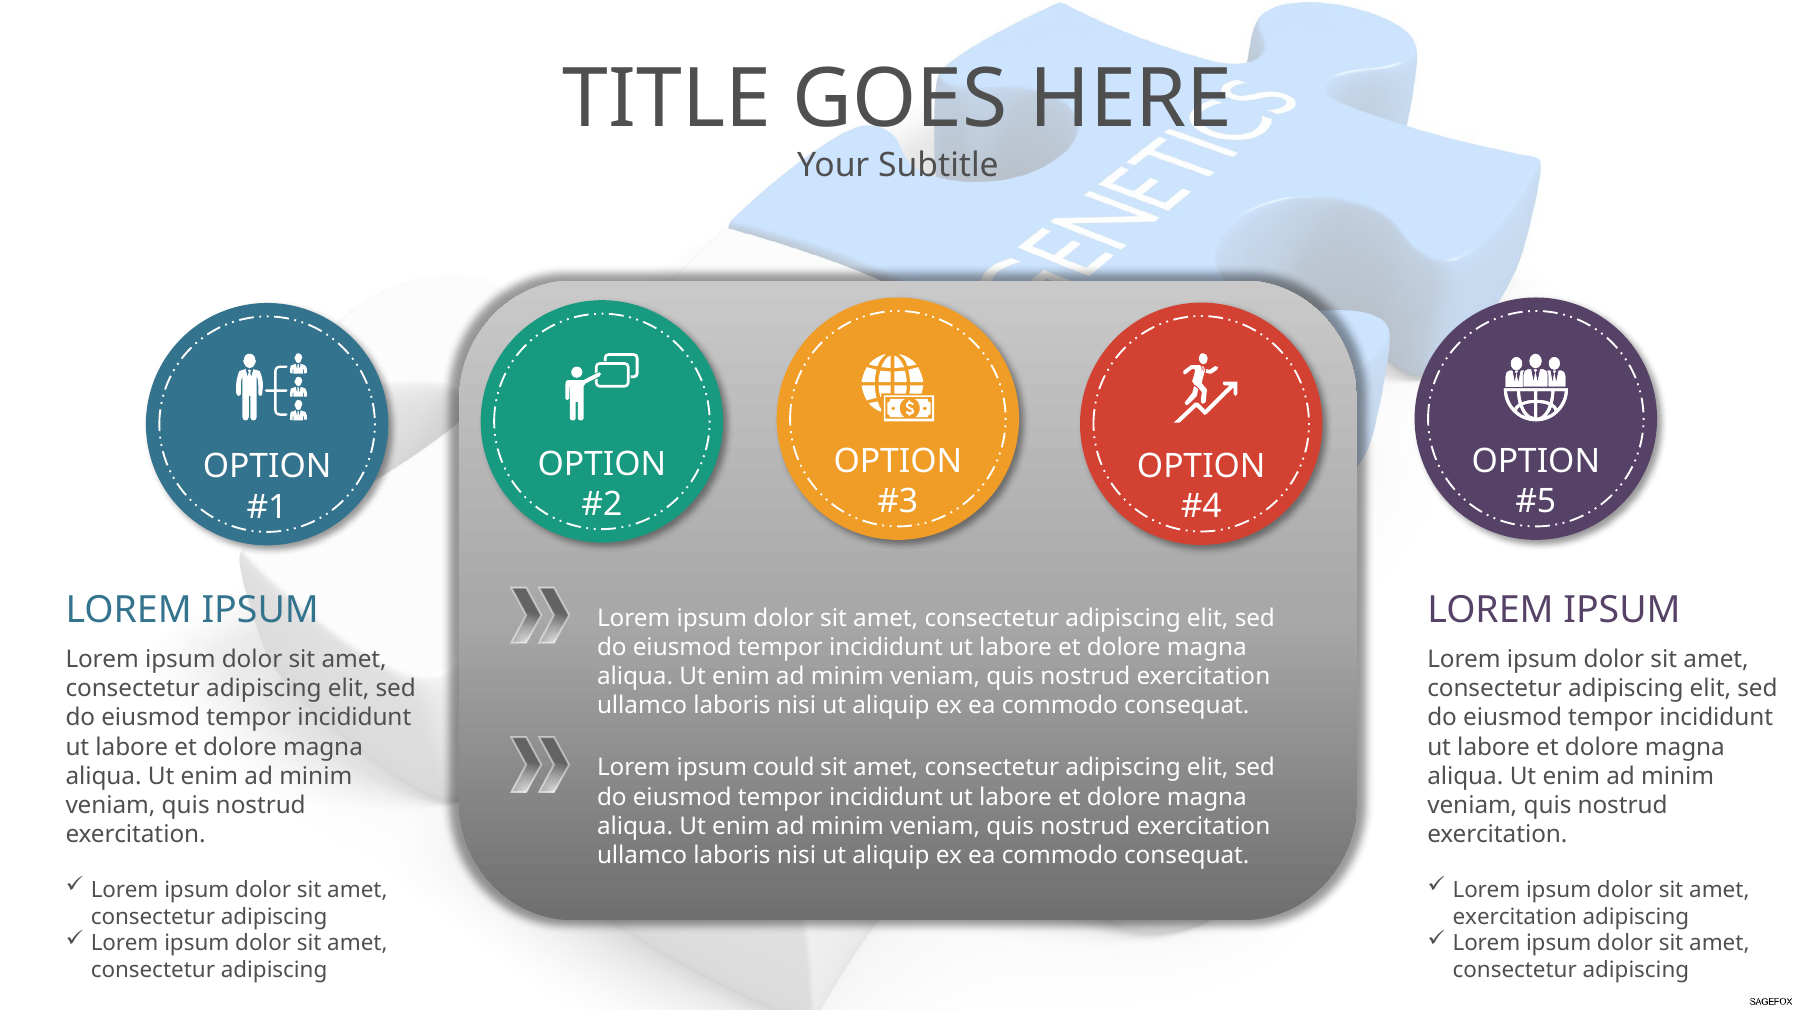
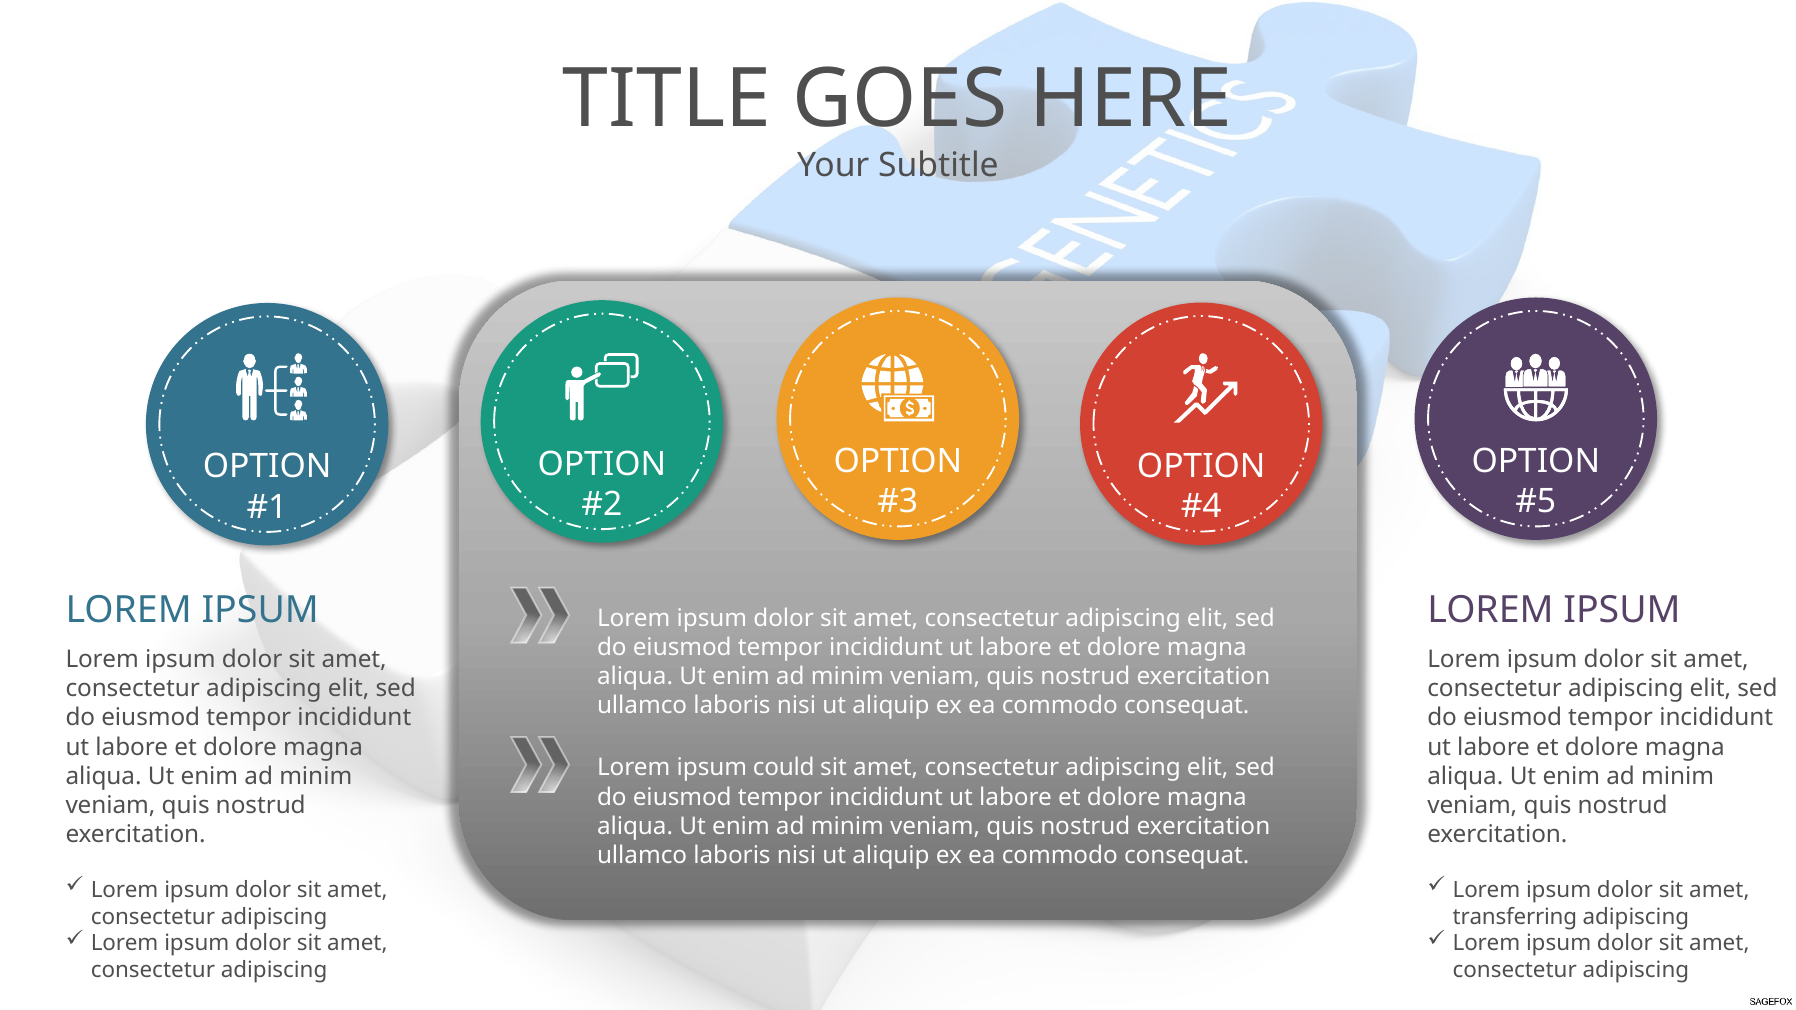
exercitation: exercitation -> transferring (1515, 917)
